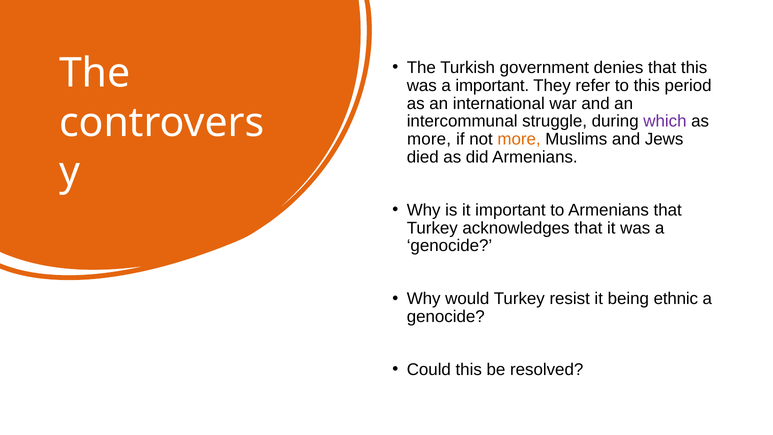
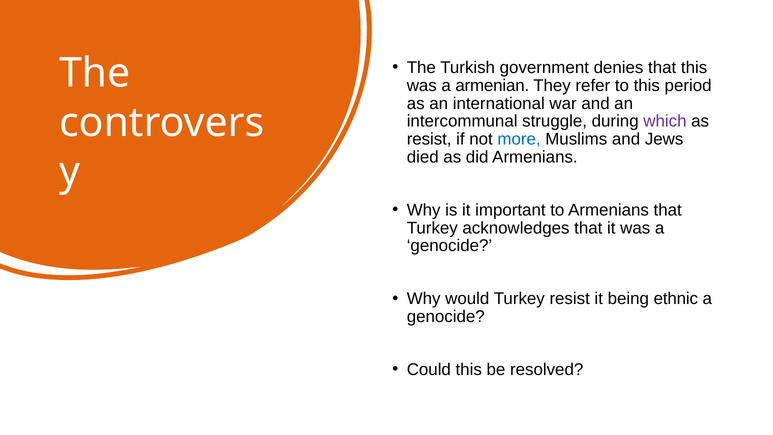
a important: important -> armenian (492, 86)
more: more -> resist (429, 139)
more colour: orange -> blue (519, 139)
